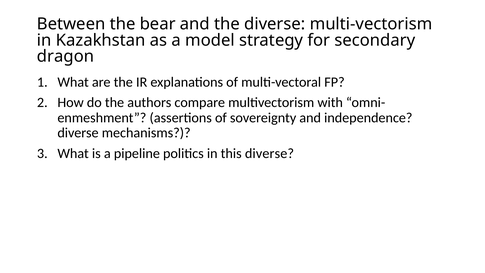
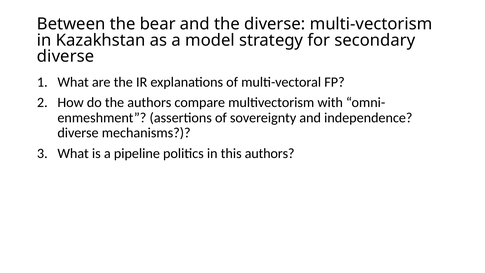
dragon: dragon -> diverse (66, 56)
this diverse: diverse -> authors (270, 153)
